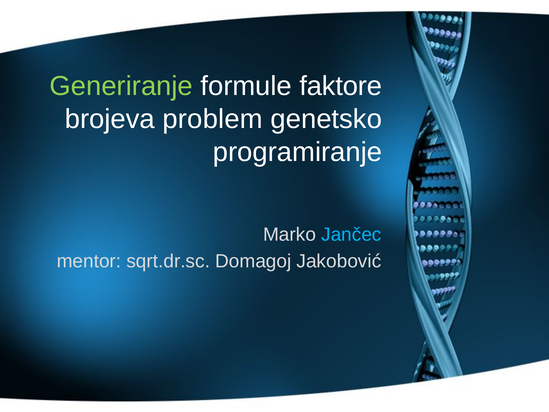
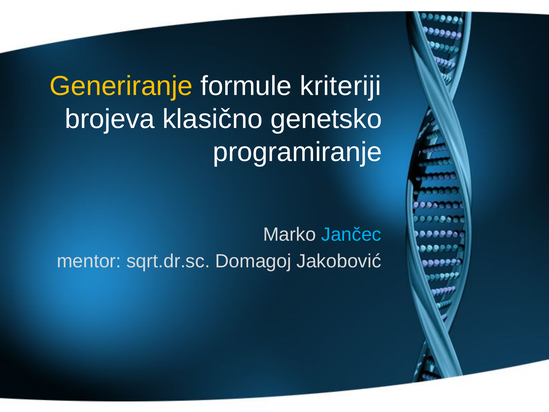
Generiranje colour: light green -> yellow (121, 86)
faktore: faktore -> kriteriji (341, 86)
problem: problem -> klasično (213, 119)
